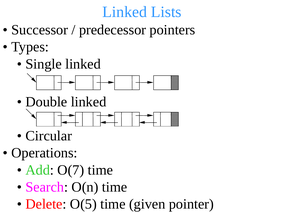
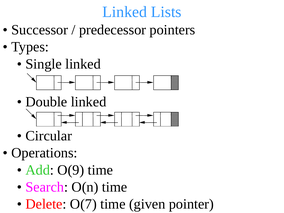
O(7: O(7 -> O(9 (71, 170)
O(5: O(5 -> O(7 (83, 204)
